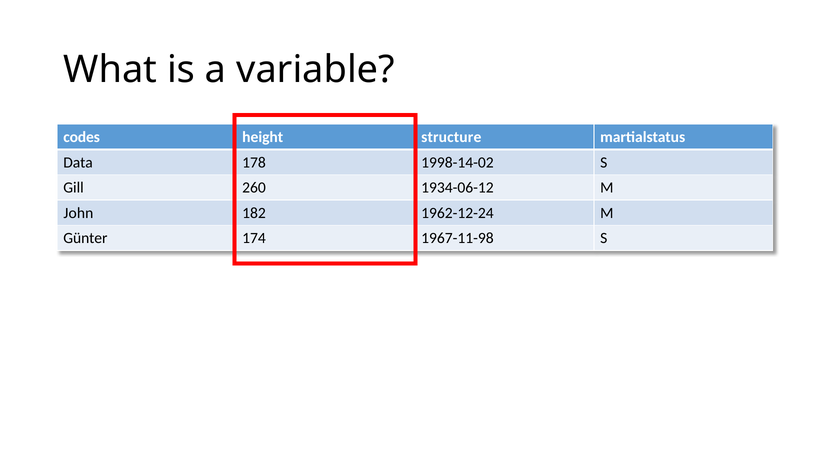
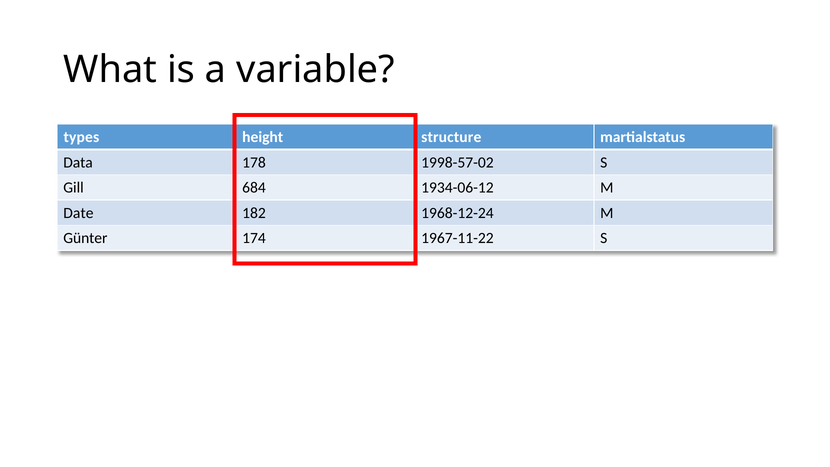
codes: codes -> types (81, 137)
1998-14-02: 1998-14-02 -> 1998-57-02 (457, 162)
260: 260 -> 684 (254, 188)
John: John -> Date (78, 213)
1962-12-24: 1962-12-24 -> 1968-12-24 (457, 213)
1967-11-98: 1967-11-98 -> 1967-11-22 (457, 238)
